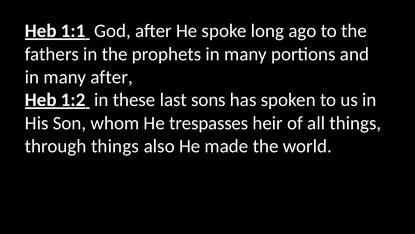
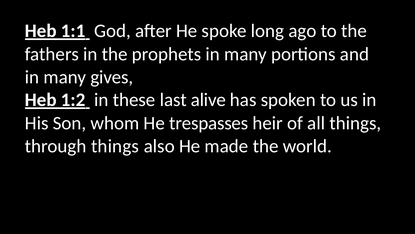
many after: after -> gives (112, 77)
sons: sons -> alive (208, 100)
